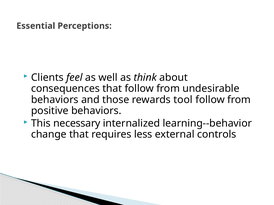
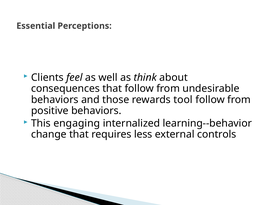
necessary: necessary -> engaging (77, 124)
